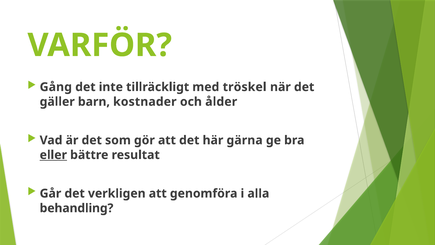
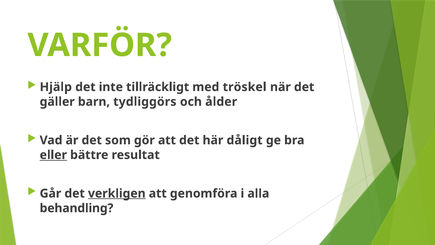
Gång: Gång -> Hjälp (56, 87)
kostnader: kostnader -> tydliggörs (145, 102)
gärna: gärna -> dåligt (245, 140)
verkligen underline: none -> present (117, 193)
